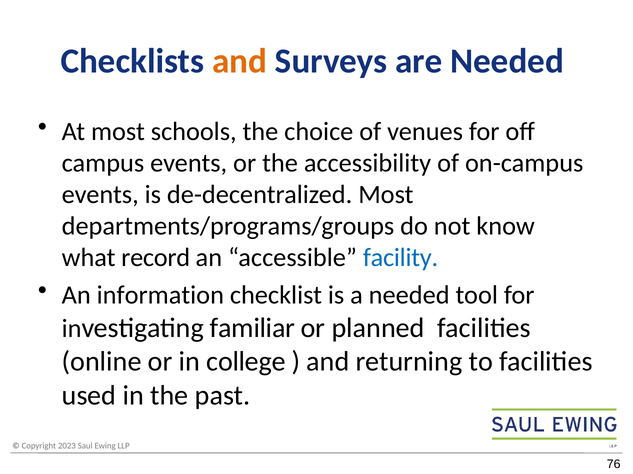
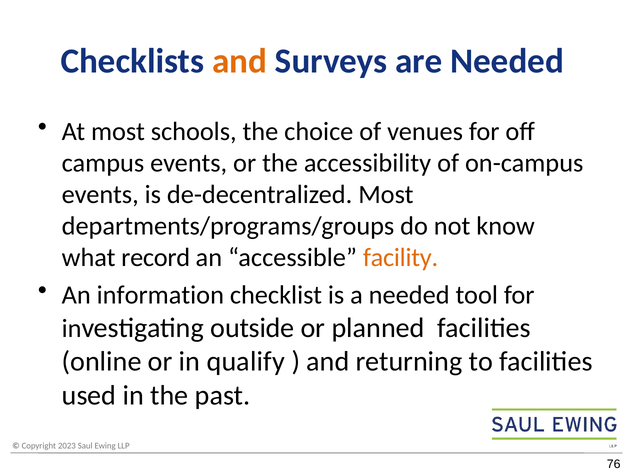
facility colour: blue -> orange (401, 258)
familiar: familiar -> outside (252, 328)
college: college -> qualify (246, 362)
